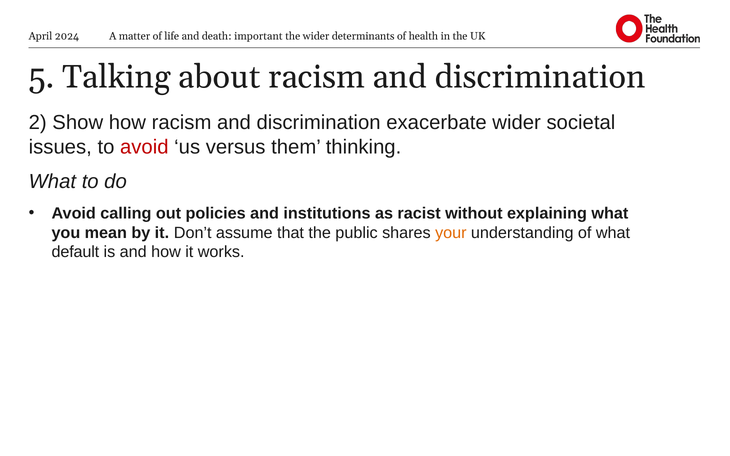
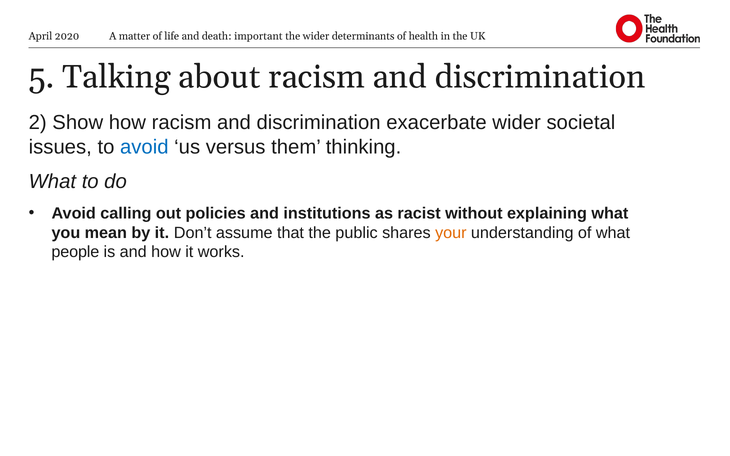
2024: 2024 -> 2020 (67, 36)
avoid colour: red -> blue (144, 147)
default: default -> people (75, 252)
